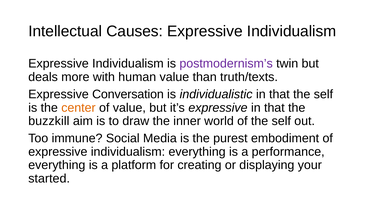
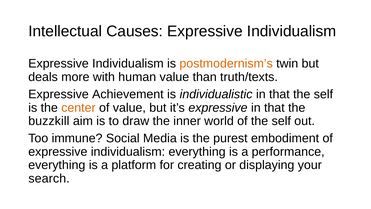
postmodernism’s colour: purple -> orange (226, 64)
Conversation: Conversation -> Achievement (128, 94)
started: started -> search (49, 178)
